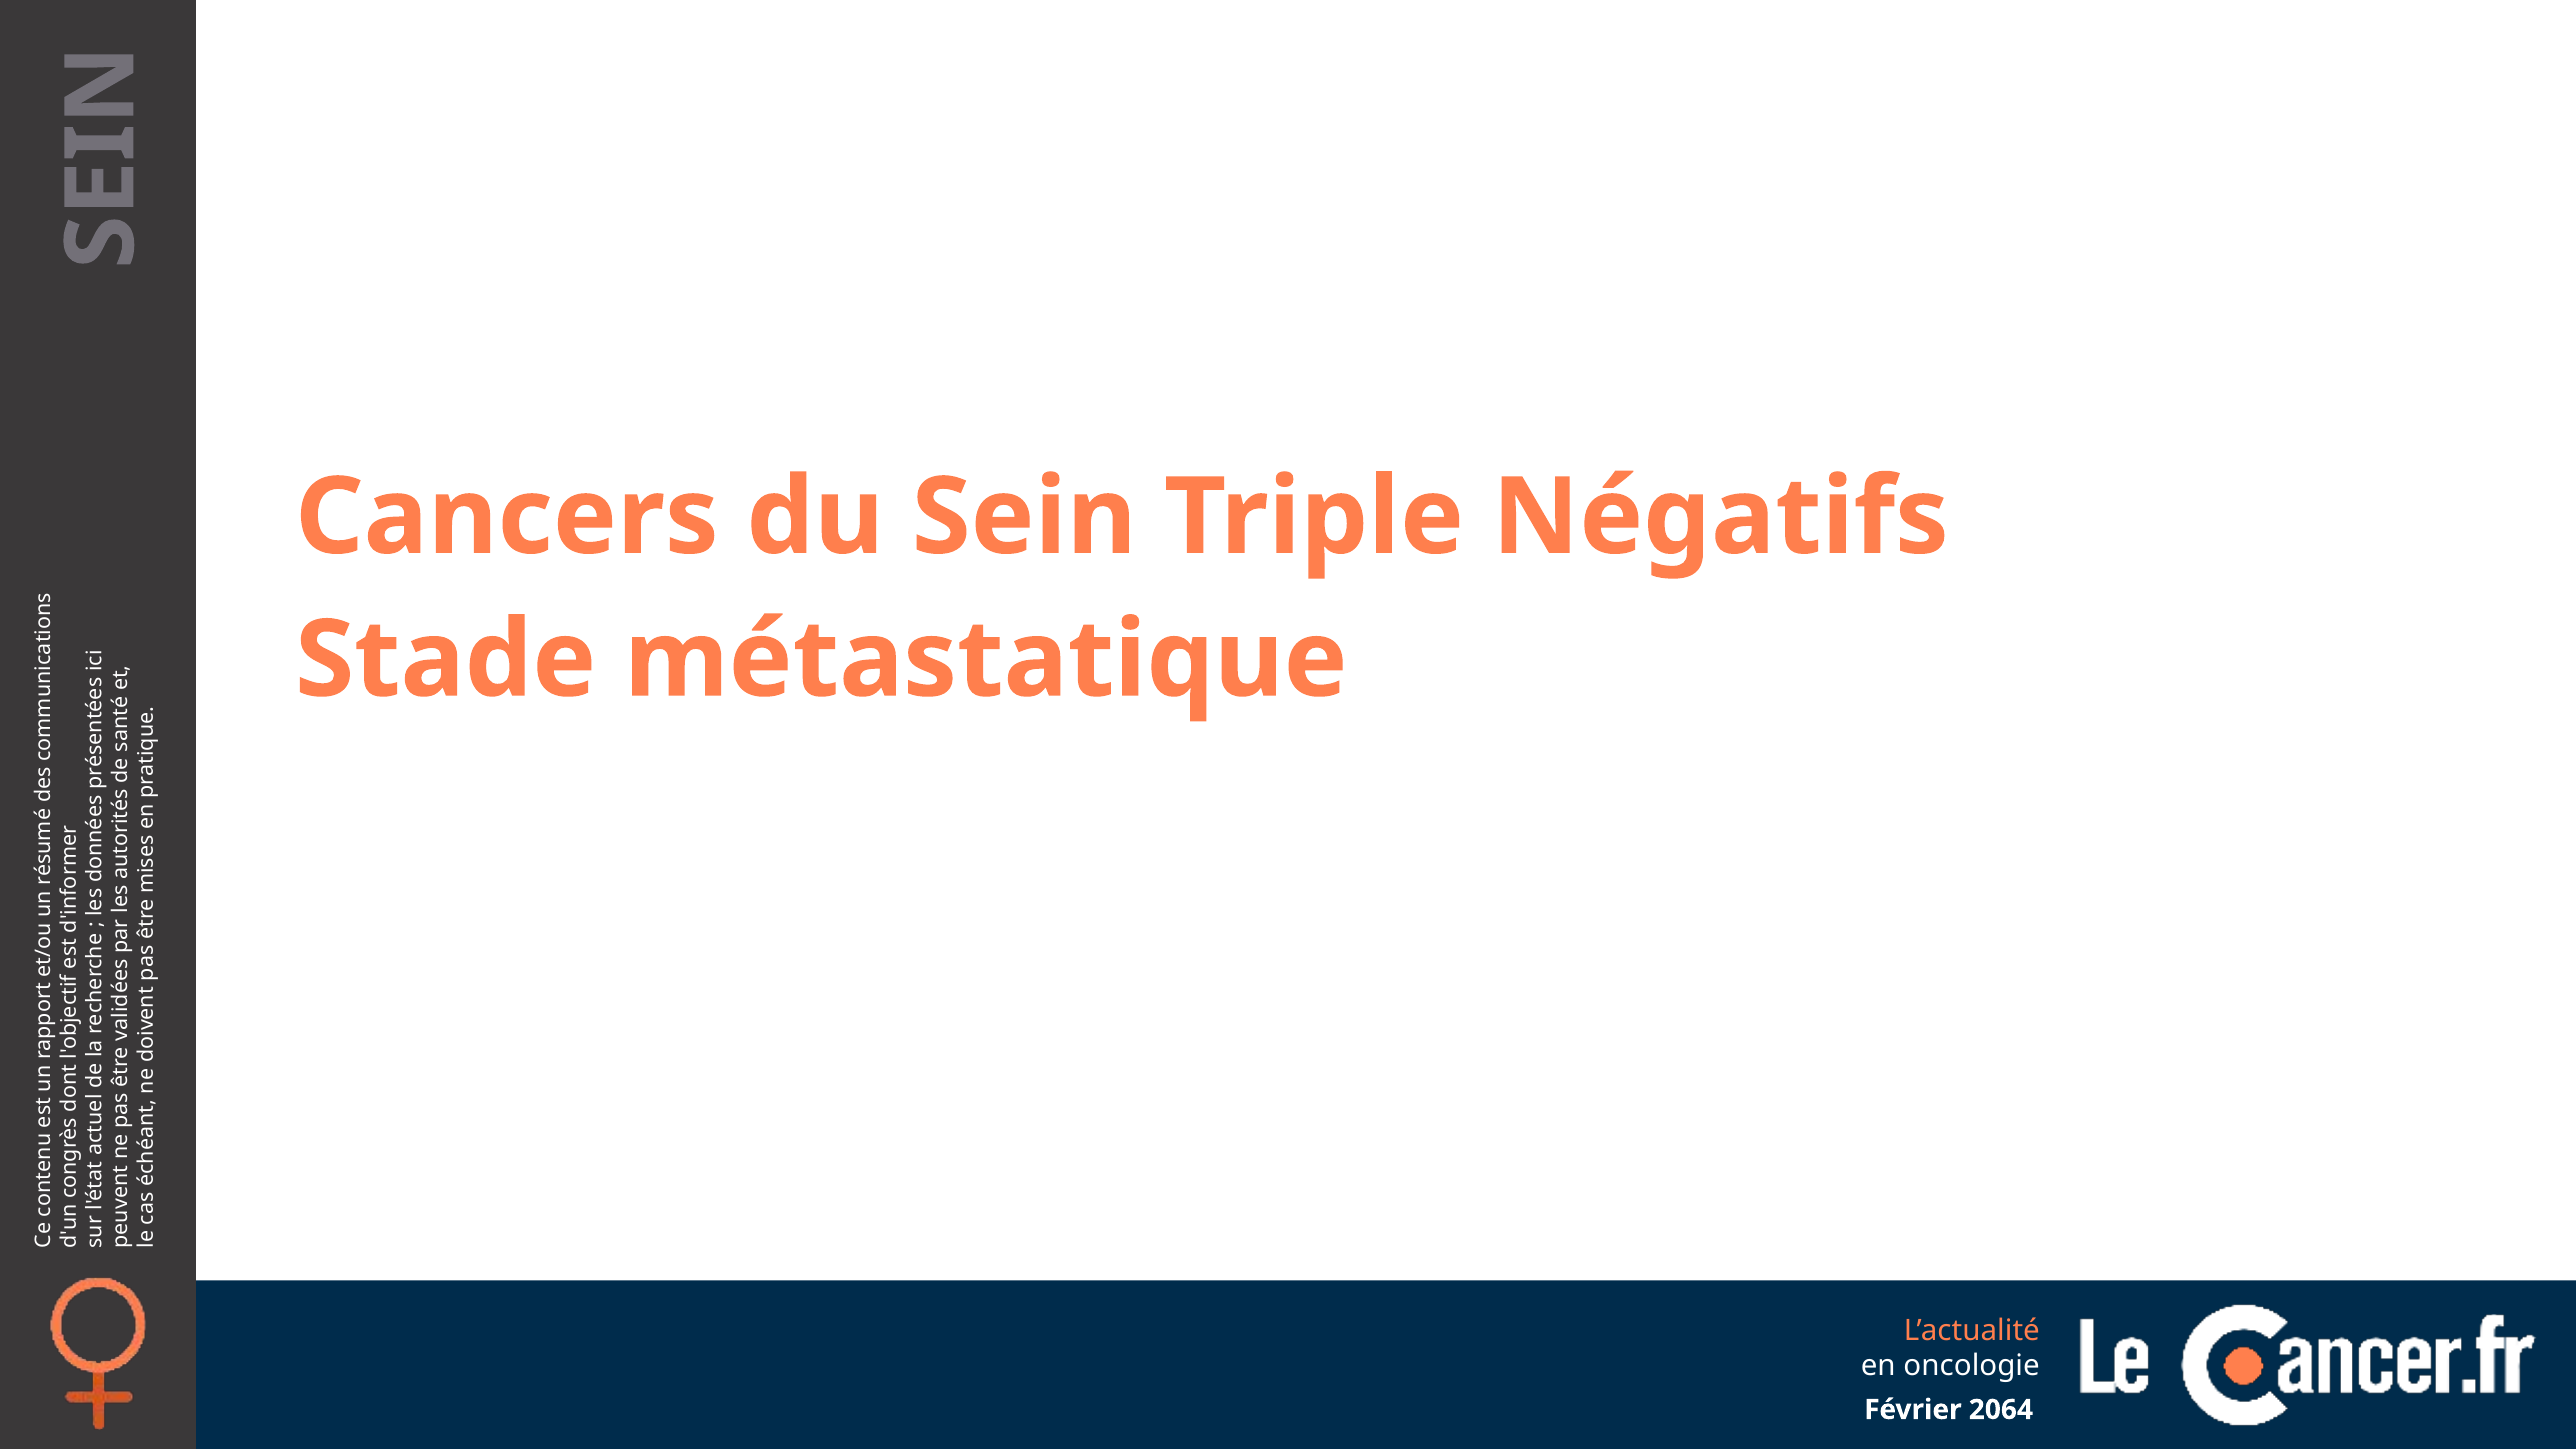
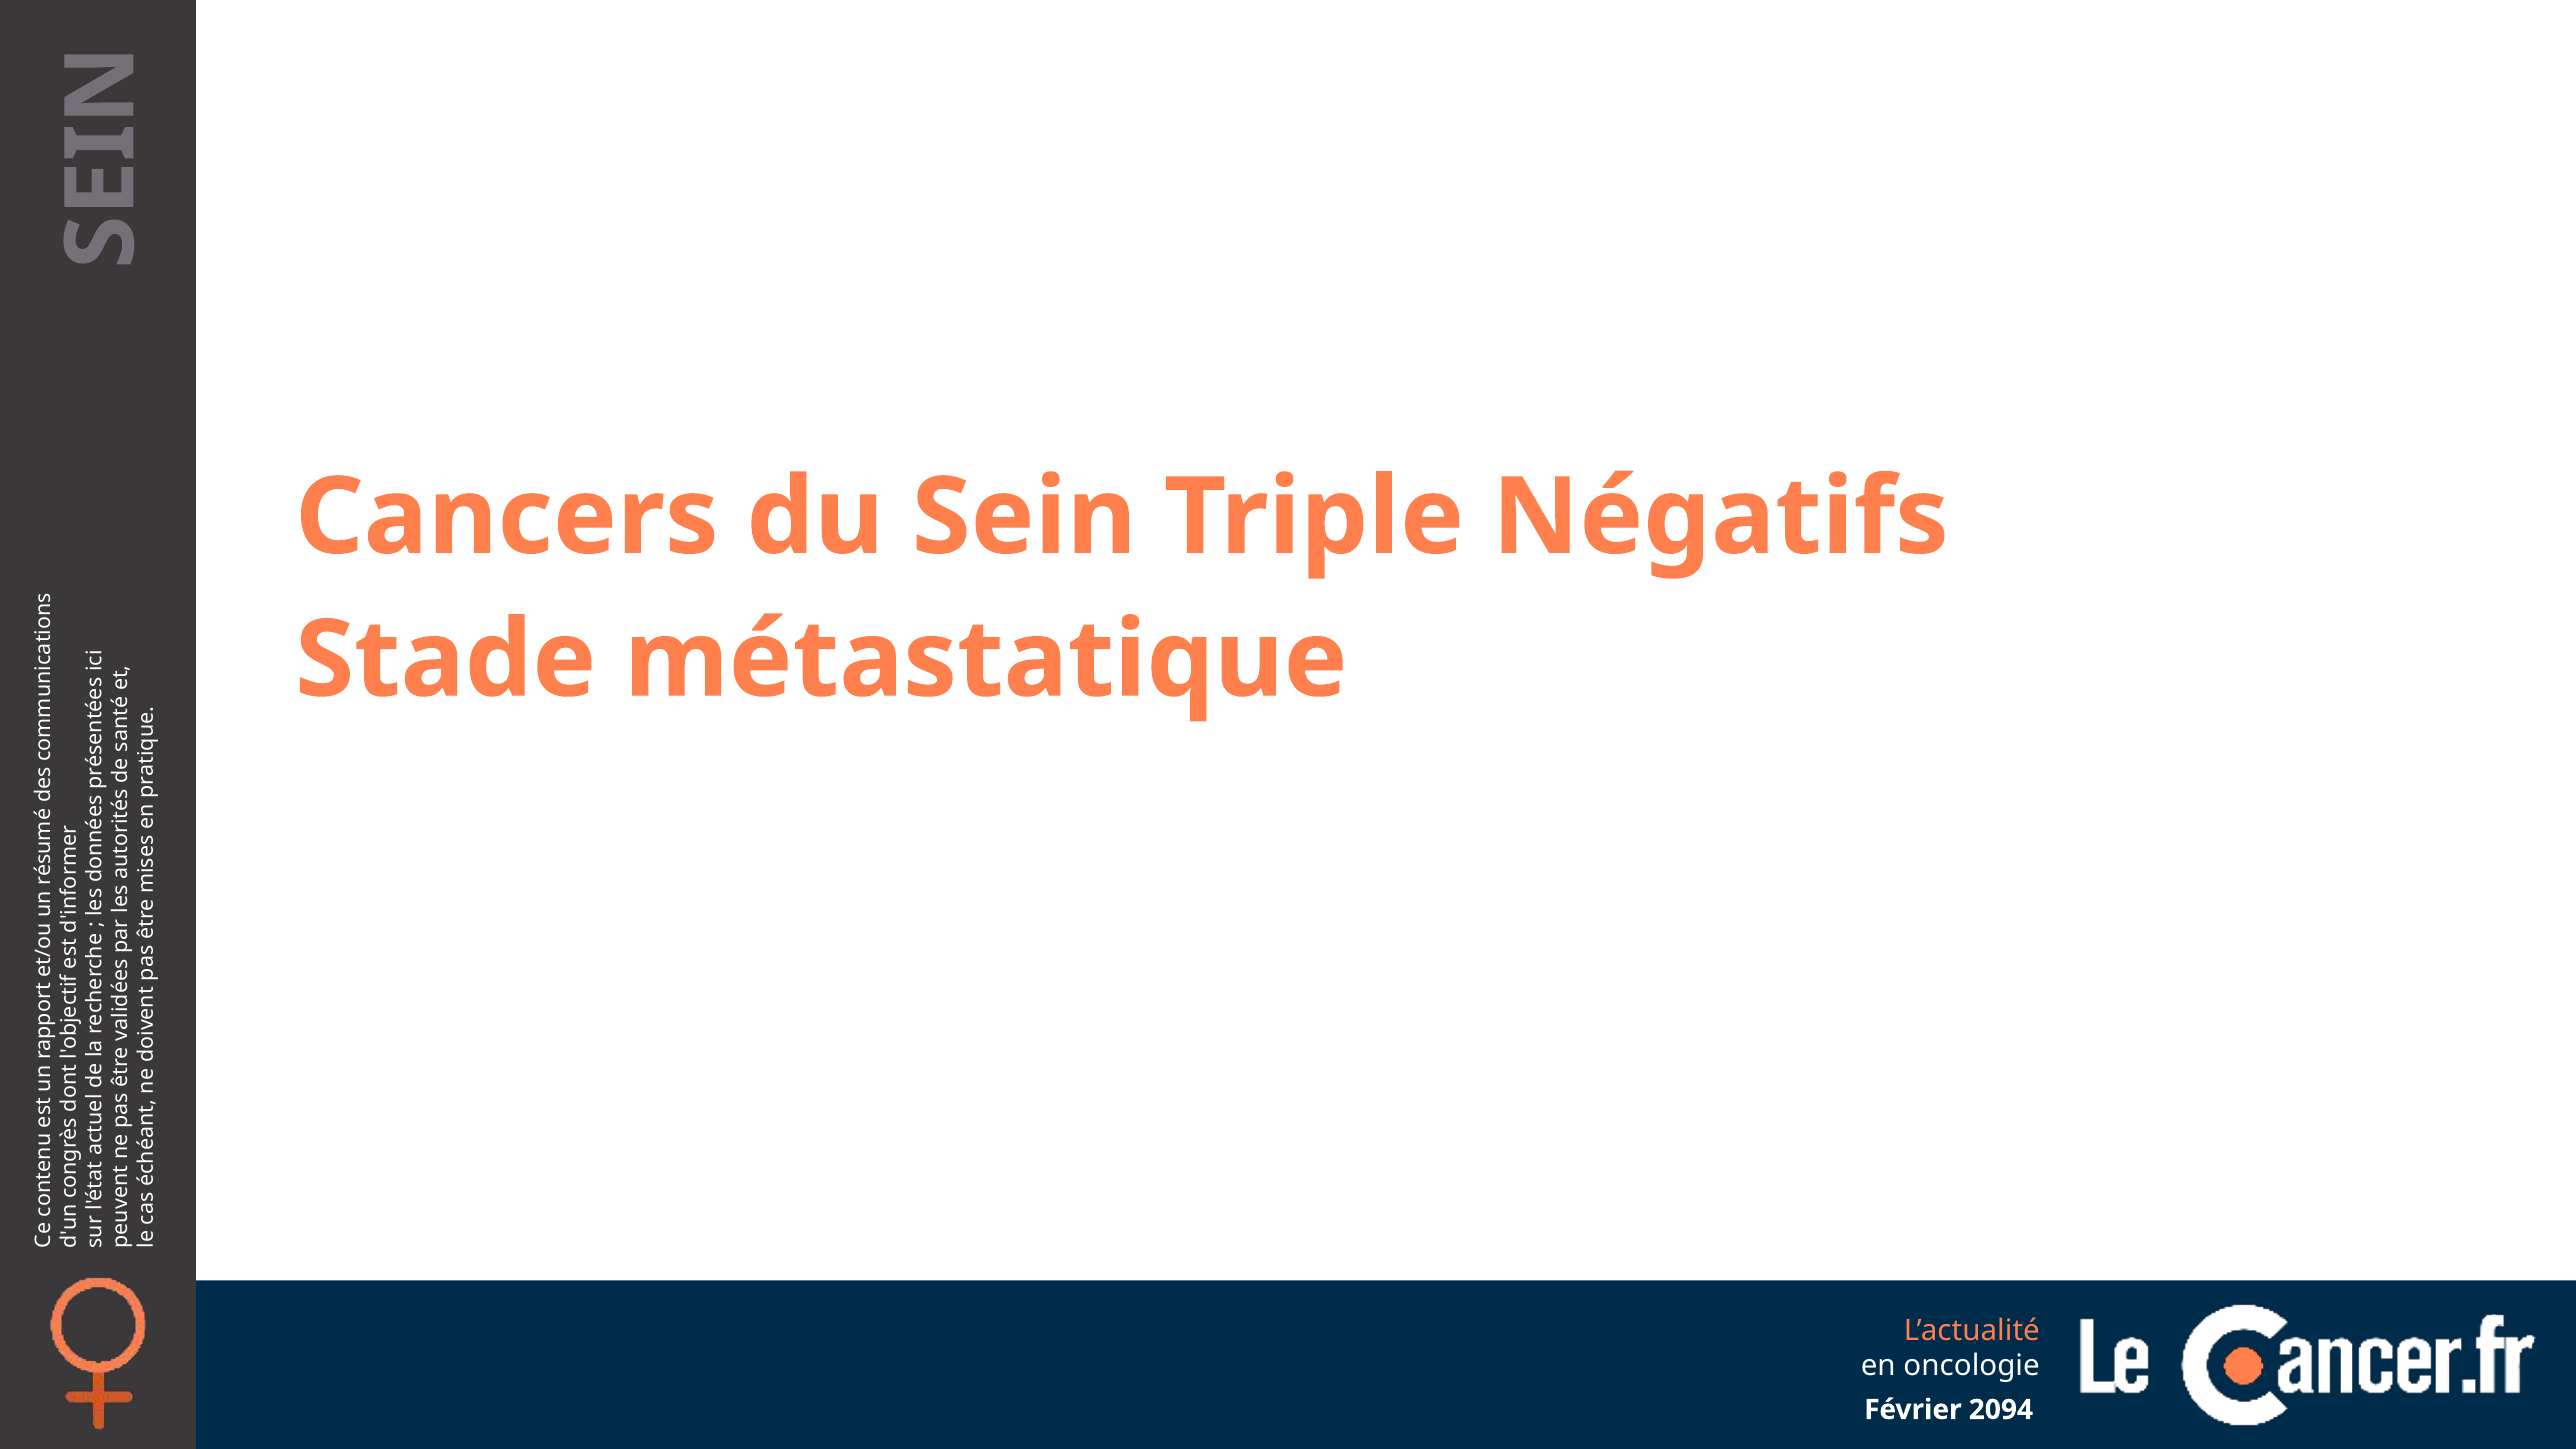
2064: 2064 -> 2094 (2001, 1410)
